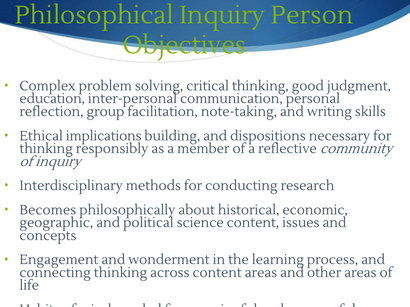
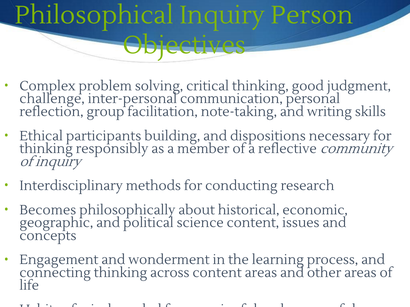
education: education -> challenge (52, 99)
implications: implications -> participants (104, 136)
